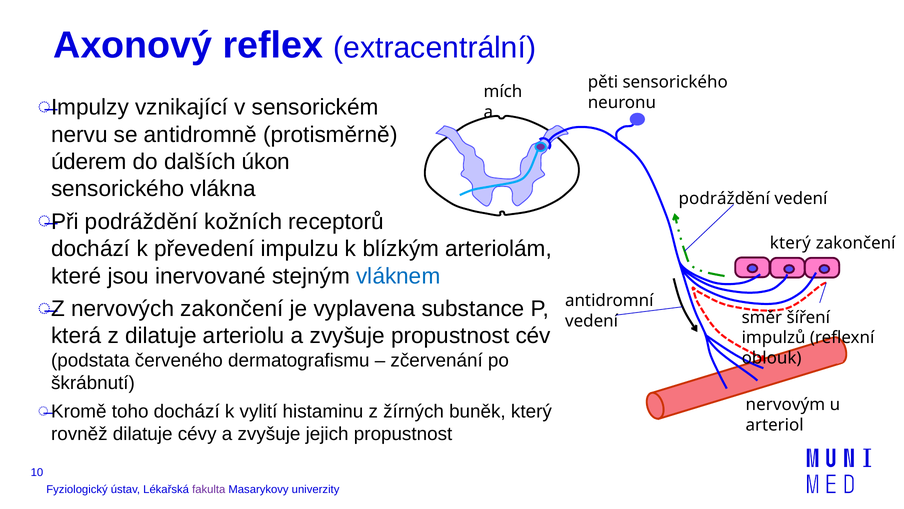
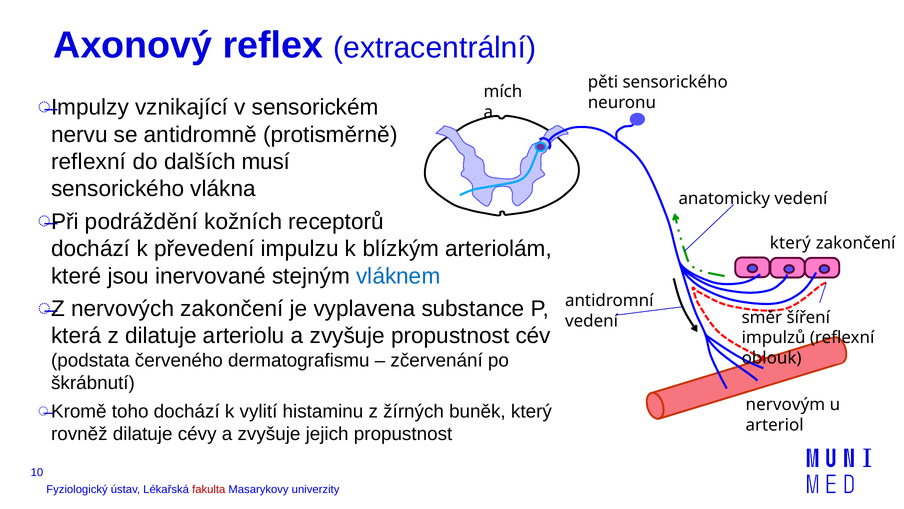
úderem: úderem -> reflexní (89, 162)
úkon: úkon -> musí (266, 162)
podráždění: podráždění -> anatomicky (724, 198)
fakulta colour: purple -> red (209, 489)
